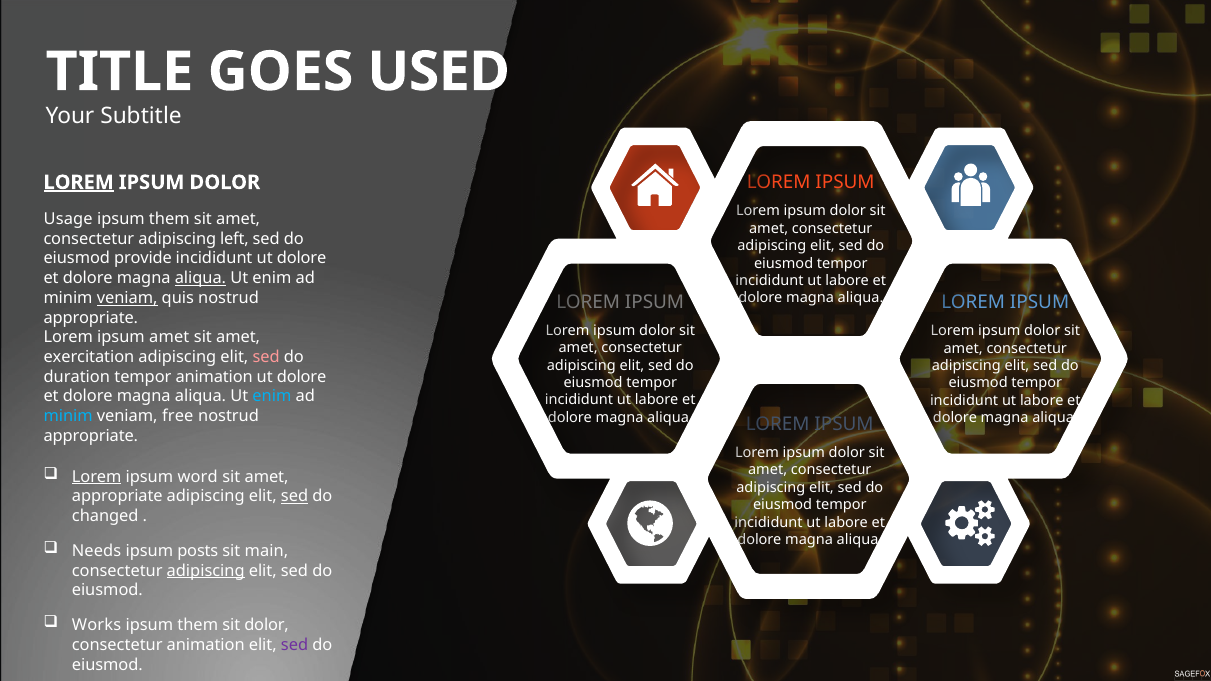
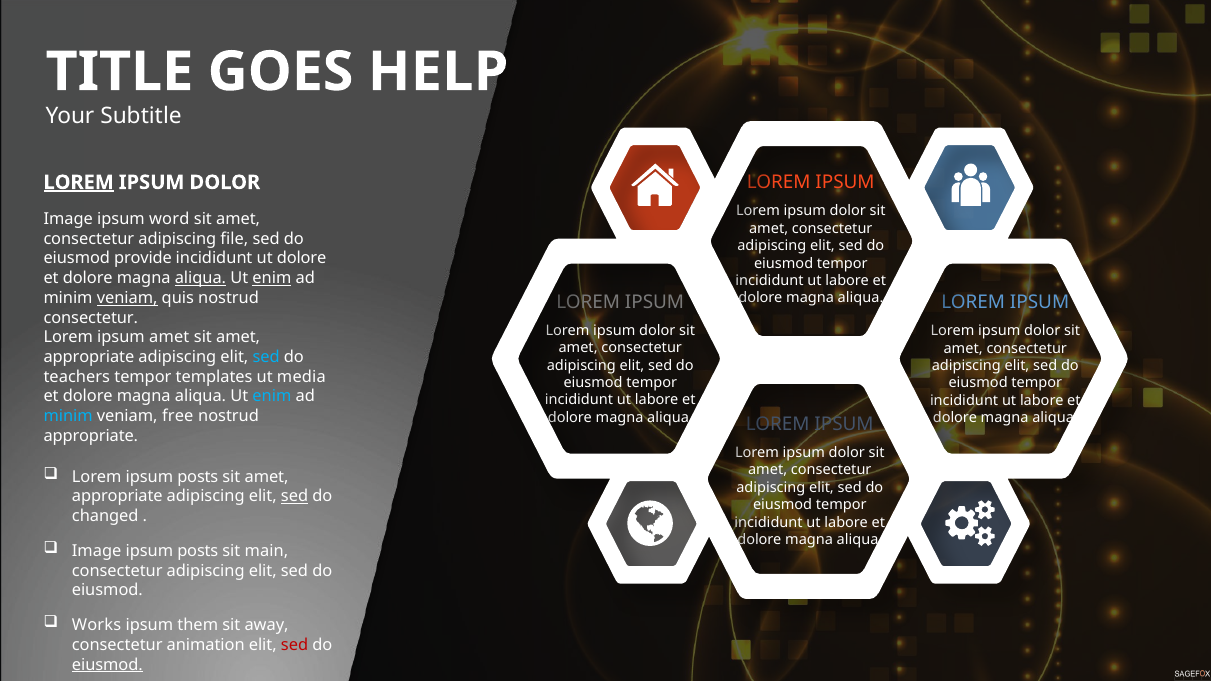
USED: USED -> HELP (438, 72)
Usage: Usage -> Image (68, 219)
them: them -> word (169, 219)
left: left -> file (234, 239)
enim underline: none -> present (272, 278)
appropriate: appropriate -> consectetur (91, 318)
exercitation: exercitation -> appropriate (89, 357)
sed colour: pink -> light blue (266, 357)
duration: duration -> teachers (77, 377)
tempor animation: animation -> templates (214, 377)
dolore: dolore -> media (301, 377)
Lorem underline: present -> none (97, 477)
word: word -> posts (198, 477)
Needs: Needs -> Image (97, 551)
adipiscing underline: present -> none (206, 571)
sit dolor: dolor -> away (267, 625)
sed colour: purple -> red (295, 645)
eiusmod underline: none -> present (107, 665)
